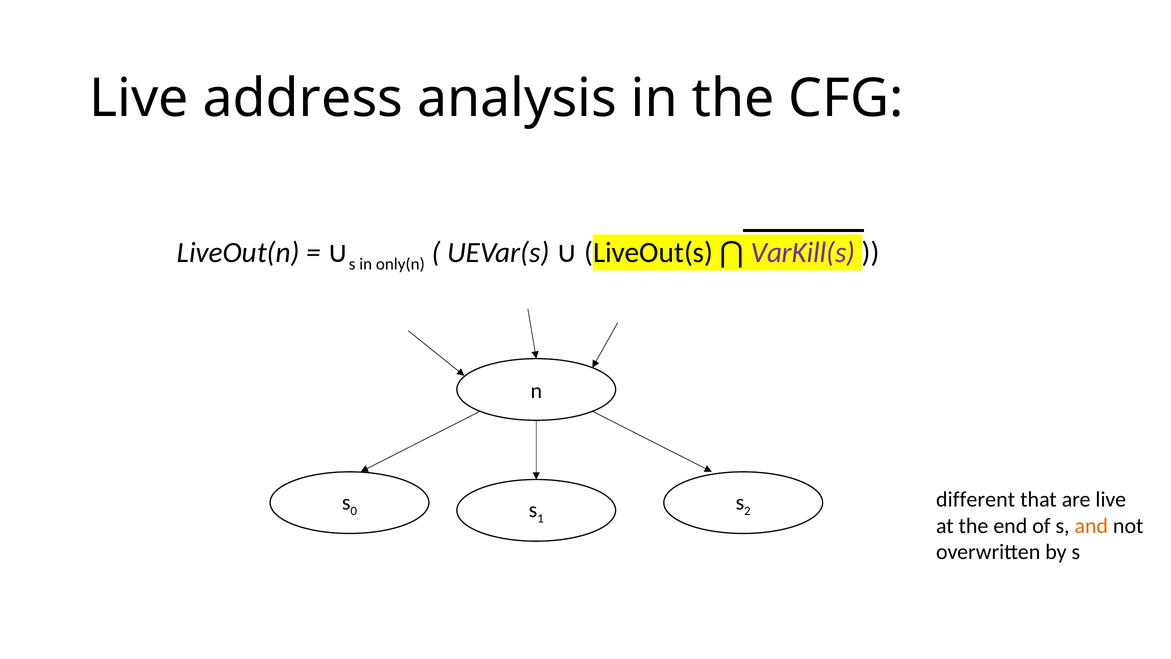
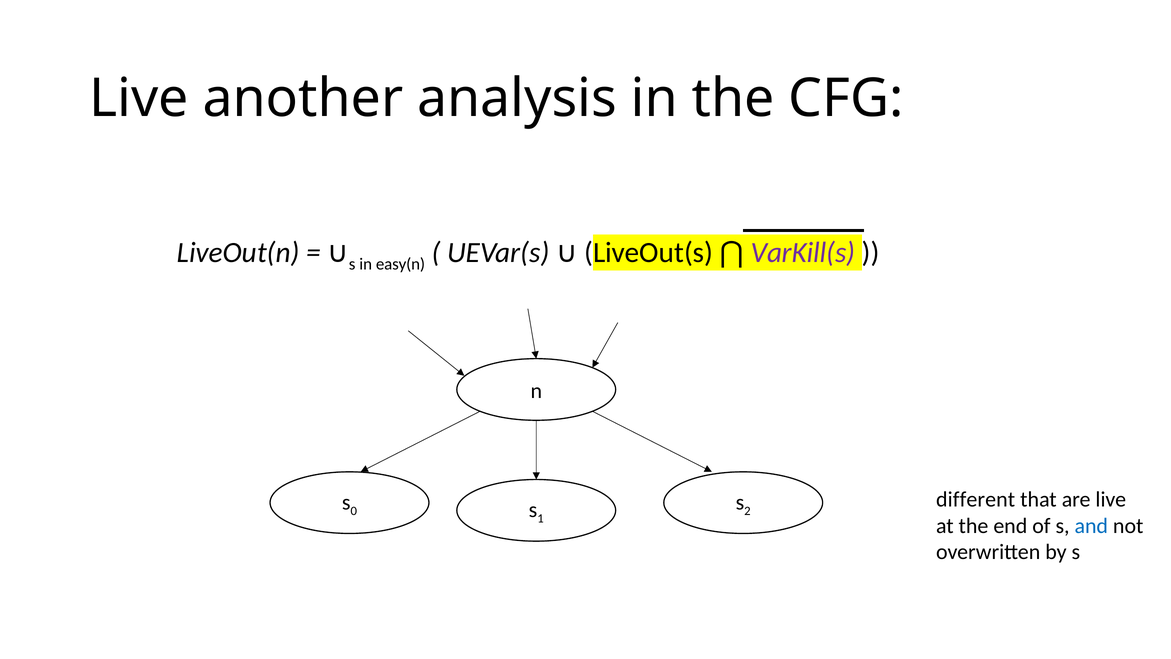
address: address -> another (303, 98)
only(n: only(n -> easy(n (400, 264)
and colour: orange -> blue (1091, 526)
